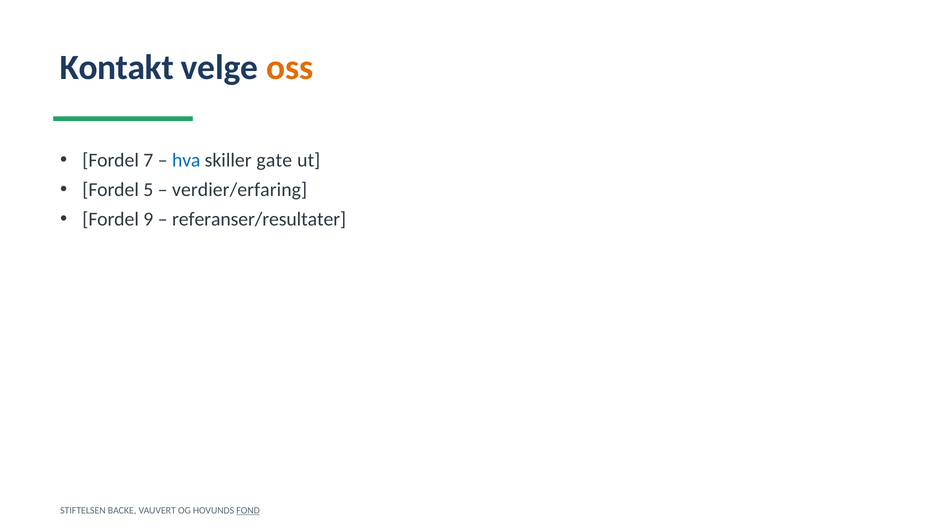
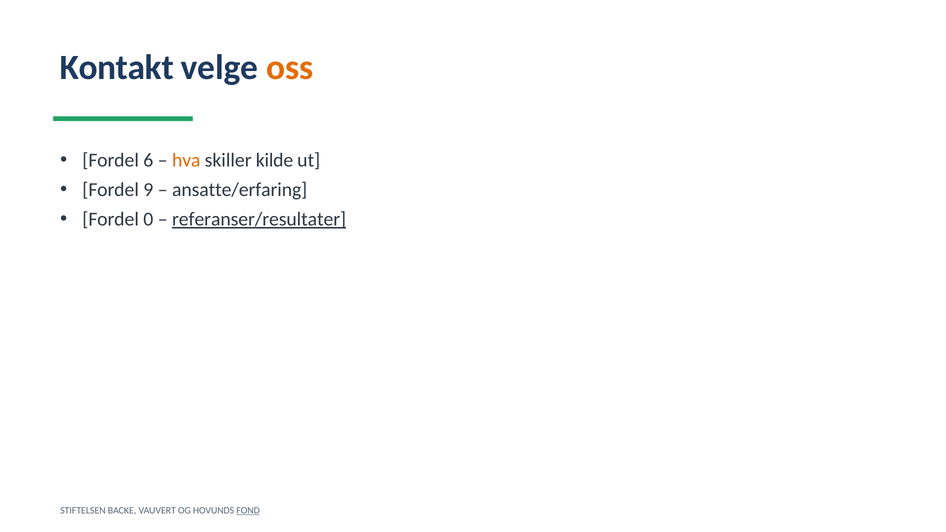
7: 7 -> 6 (148, 160)
hva colour: blue -> orange (186, 160)
gate: gate -> kilde (275, 160)
5: 5 -> 9 (148, 190)
verdier/erfaring: verdier/erfaring -> ansatte/erfaring (240, 190)
9: 9 -> 0 (148, 219)
referanser/resultater underline: none -> present (259, 219)
